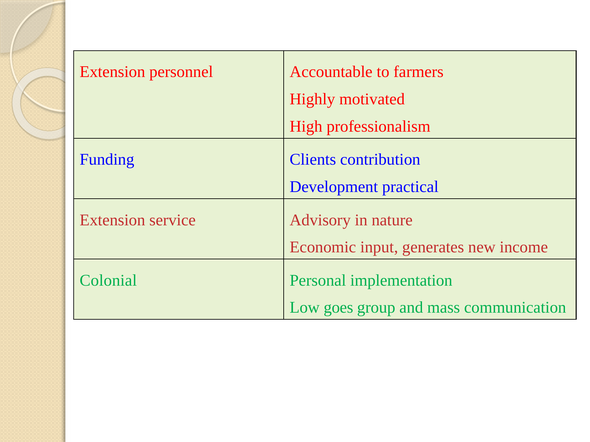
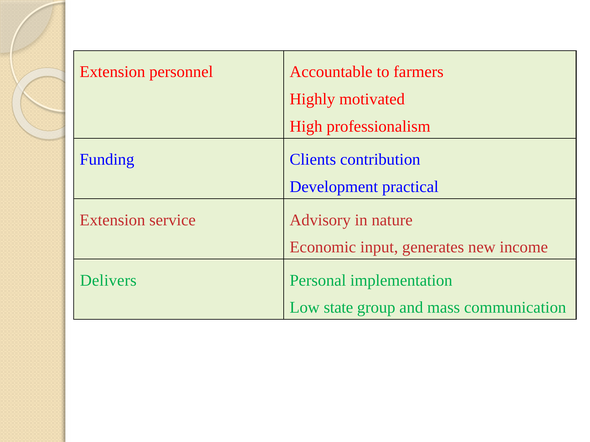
Colonial: Colonial -> Delivers (108, 281)
goes: goes -> state (338, 308)
